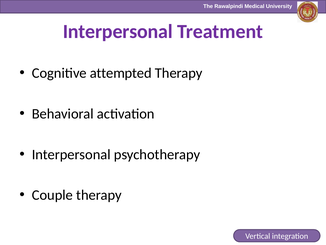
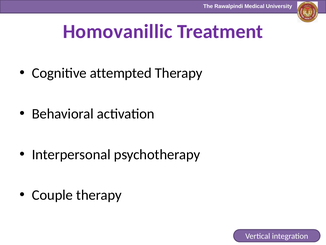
Interpersonal: Interpersonal -> Homovanillic (118, 32)
